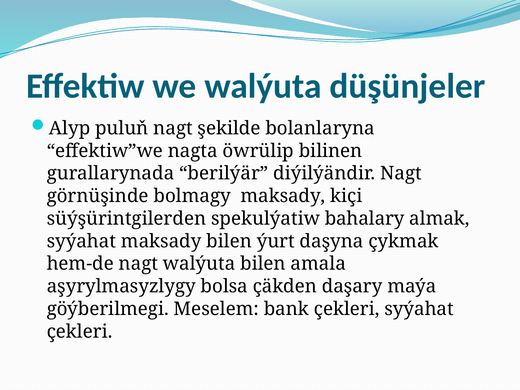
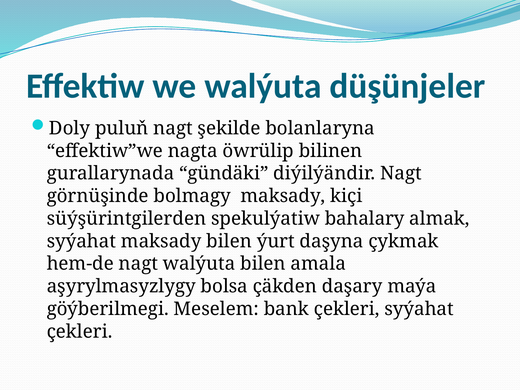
Alyp: Alyp -> Doly (70, 128)
berilýär: berilýär -> gündäki (224, 173)
